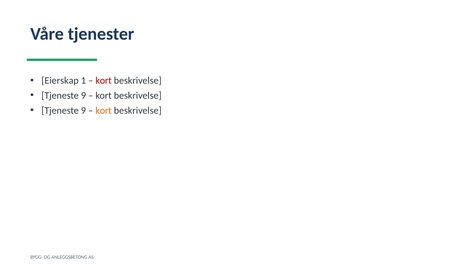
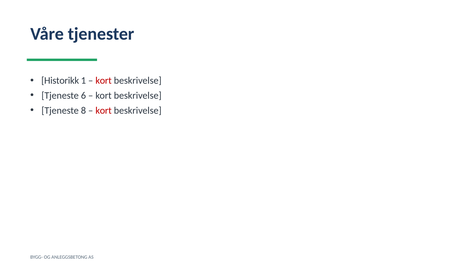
Eierskap: Eierskap -> Historikk (60, 81)
9: 9 -> 6 (83, 96)
9: 9 -> 8 (83, 110)
kort colour: orange -> red (104, 110)
